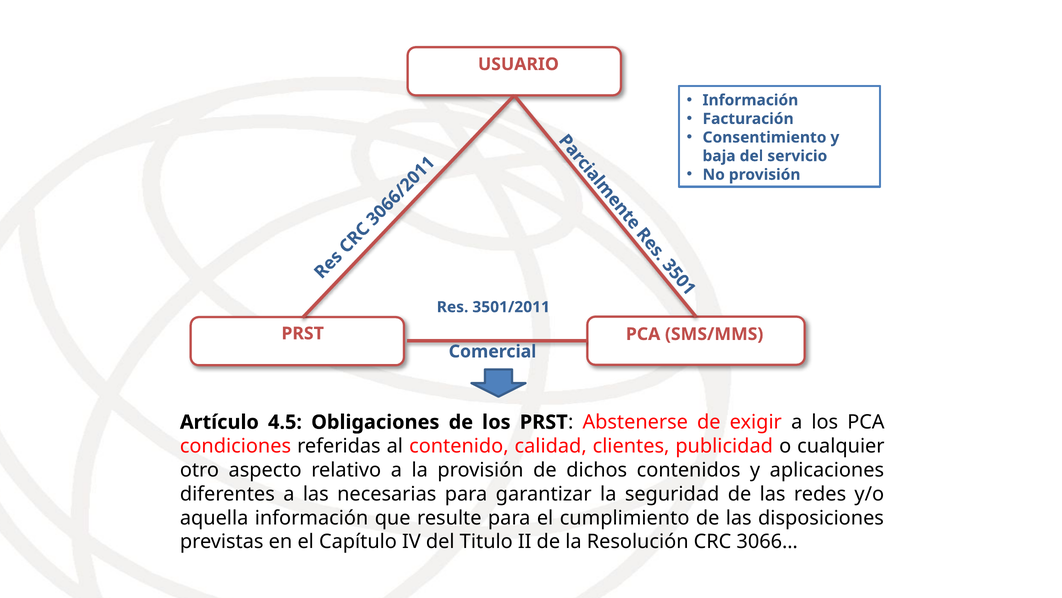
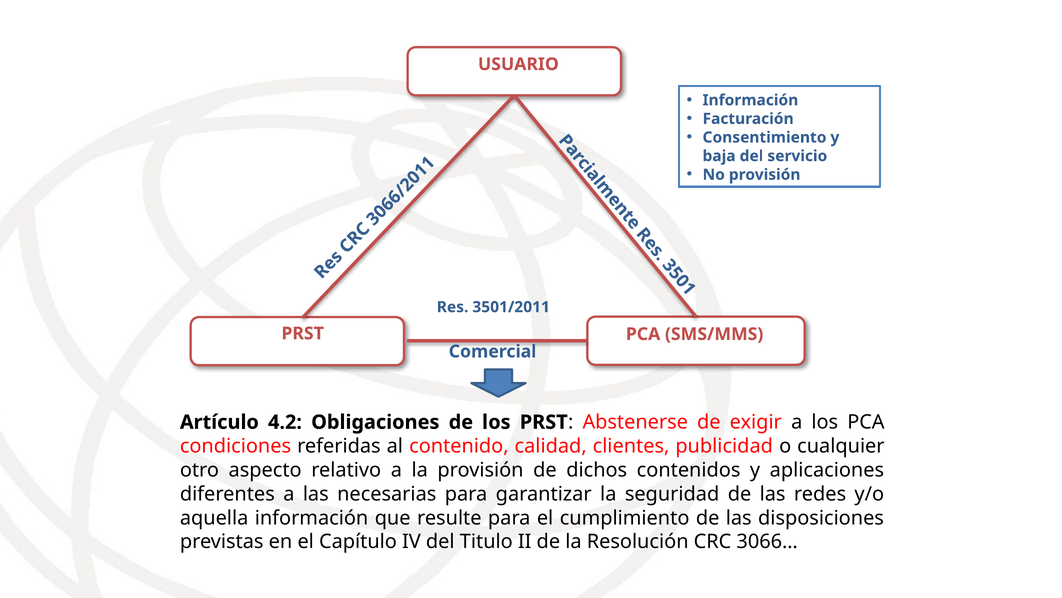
4.5: 4.5 -> 4.2 (285, 423)
